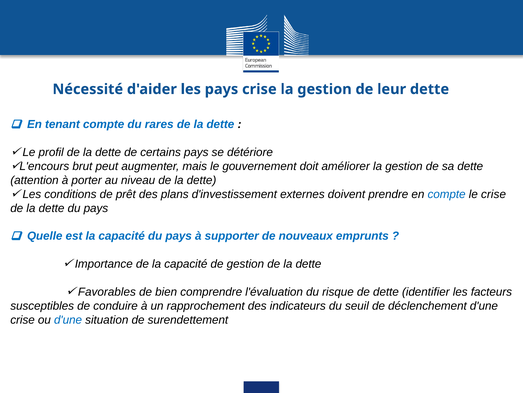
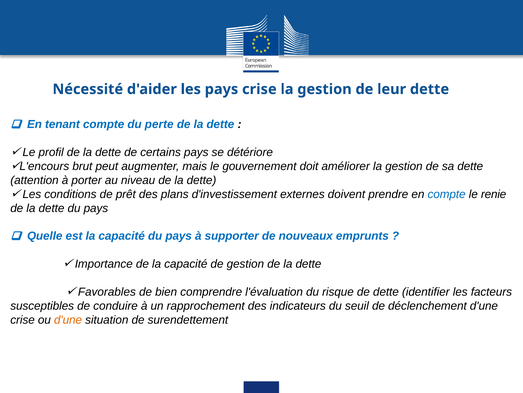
rares: rares -> perte (159, 124)
le crise: crise -> renie (494, 194)
d'une colour: blue -> orange (68, 319)
